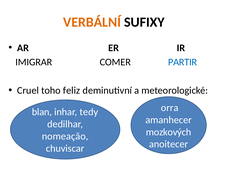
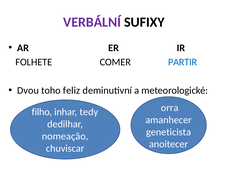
VERBÁLNÍ colour: orange -> purple (92, 22)
IMIGRAR: IMIGRAR -> FOLHETE (34, 62)
Cruel: Cruel -> Dvou (28, 90)
blan: blan -> filho (42, 112)
mozkových: mozkových -> geneticista (169, 132)
